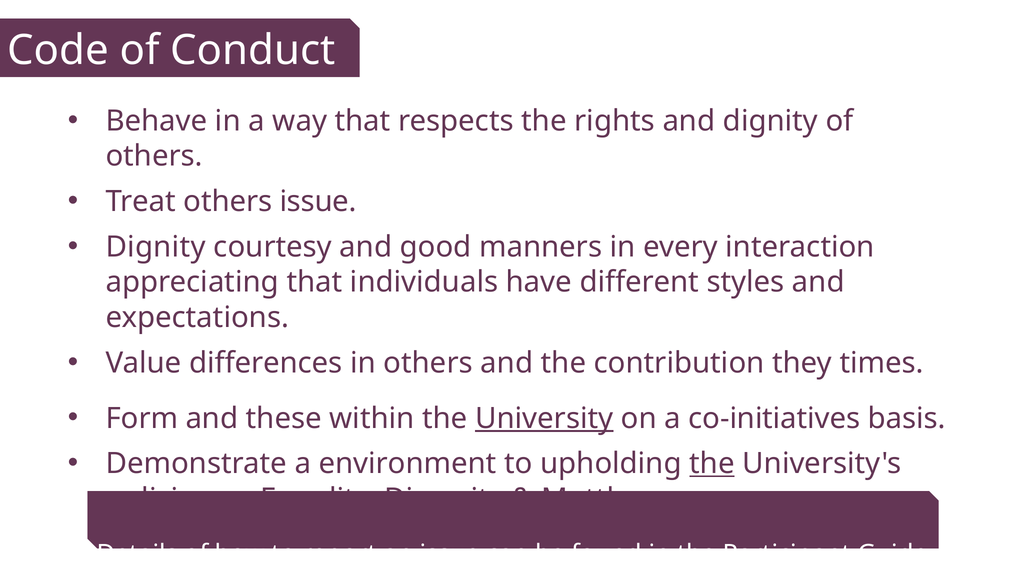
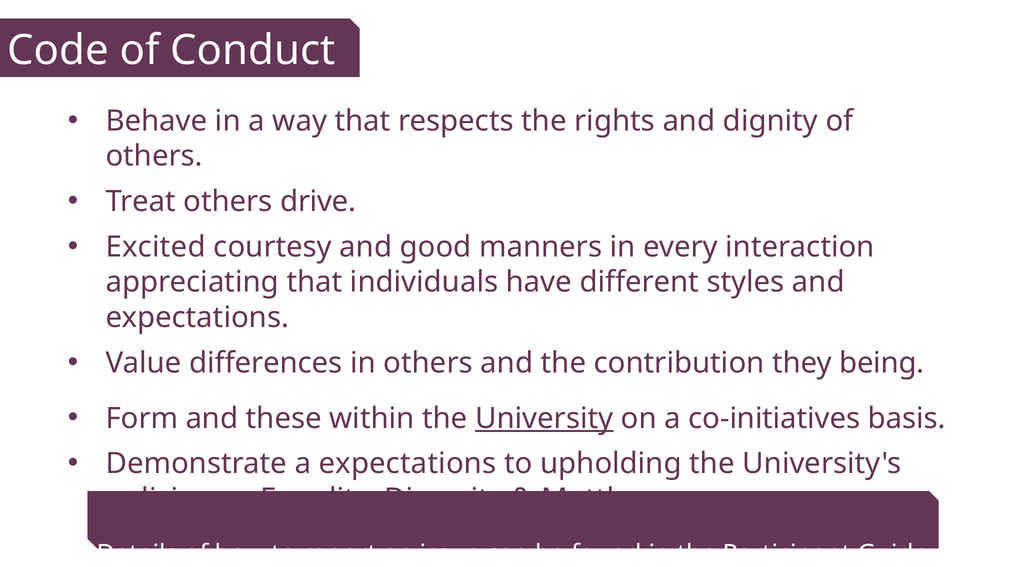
others issue: issue -> drive (318, 202)
Dignity: Dignity -> Excited (156, 247)
times: times -> being (882, 363)
a environment: environment -> expectations (408, 464)
the underline: present -> none (712, 464)
